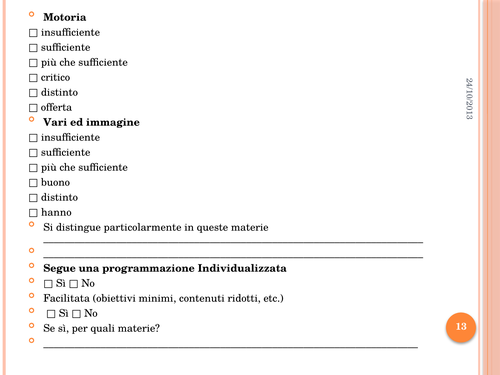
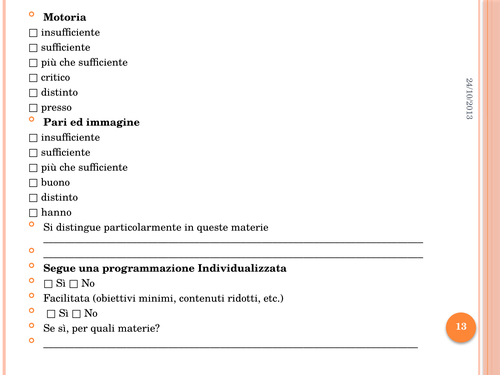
offerta: offerta -> presso (56, 107)
Vari: Vari -> Pari (55, 122)
